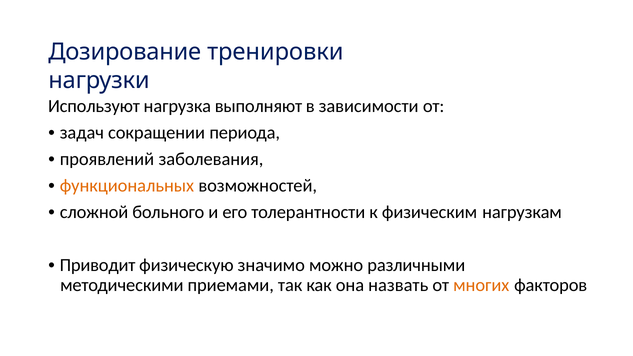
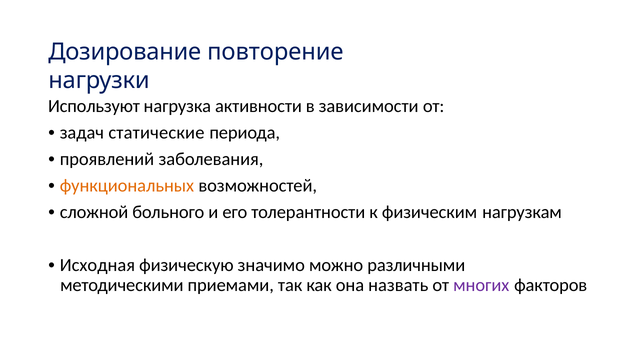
тренировки: тренировки -> повторение (275, 52)
выполняют: выполняют -> активности (258, 106)
сокращении: сокращении -> статические (156, 133)
Приводит: Приводит -> Исходная (97, 265)
многих colour: orange -> purple (481, 285)
